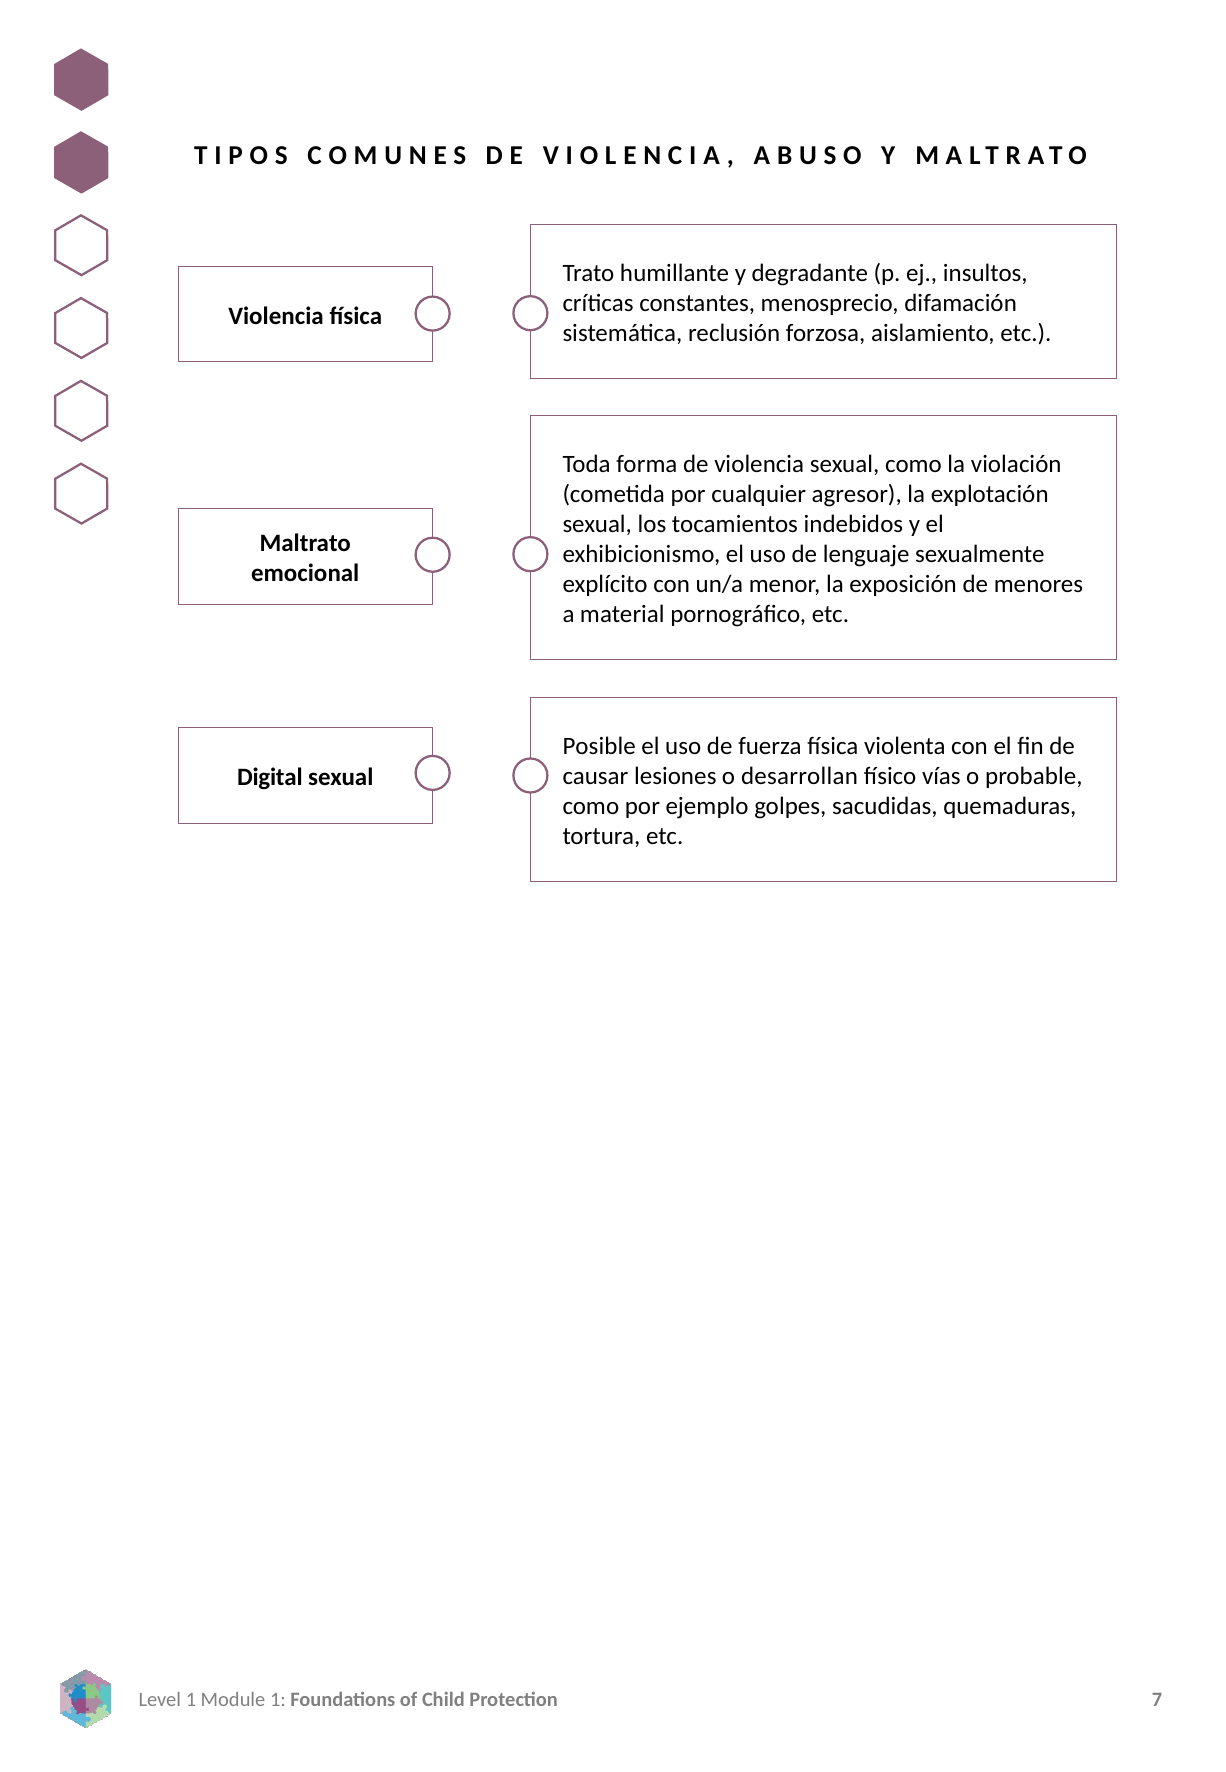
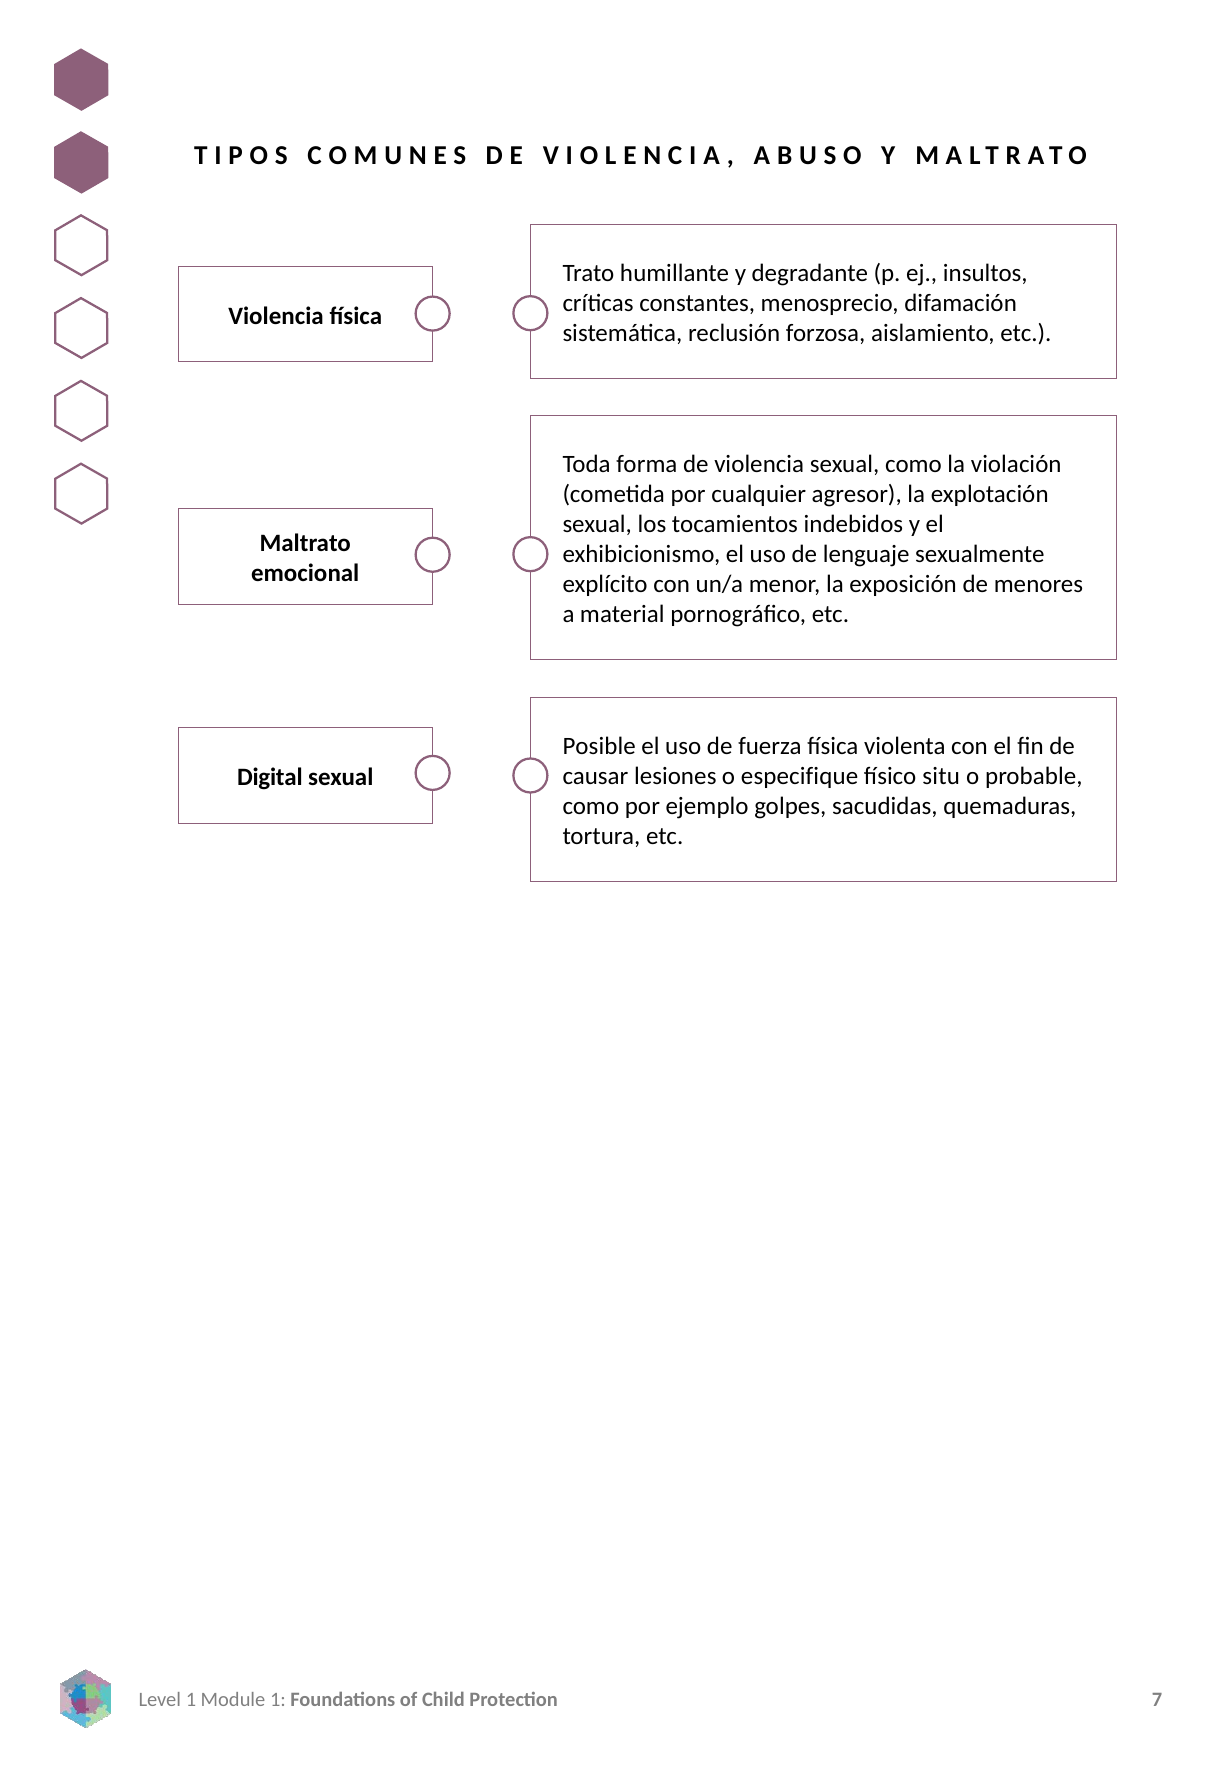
desarrollan: desarrollan -> especifique (800, 776)
vías: vías -> situ (941, 776)
